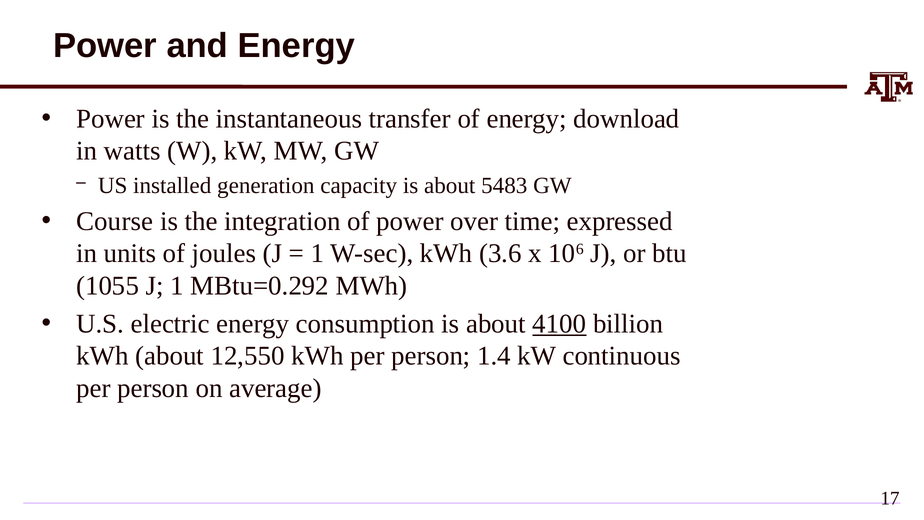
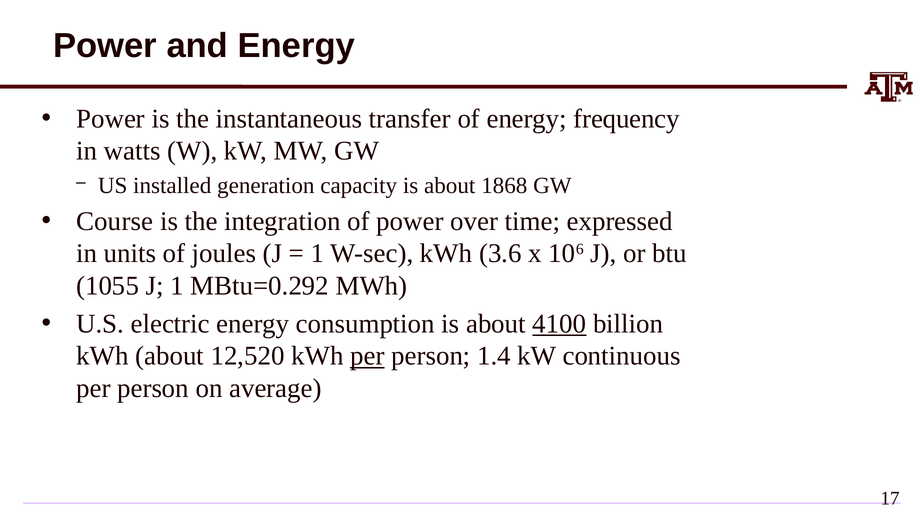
download: download -> frequency (627, 119)
5483: 5483 -> 1868 (504, 185)
12,550: 12,550 -> 12,520 (248, 356)
per underline: none -> present (367, 356)
